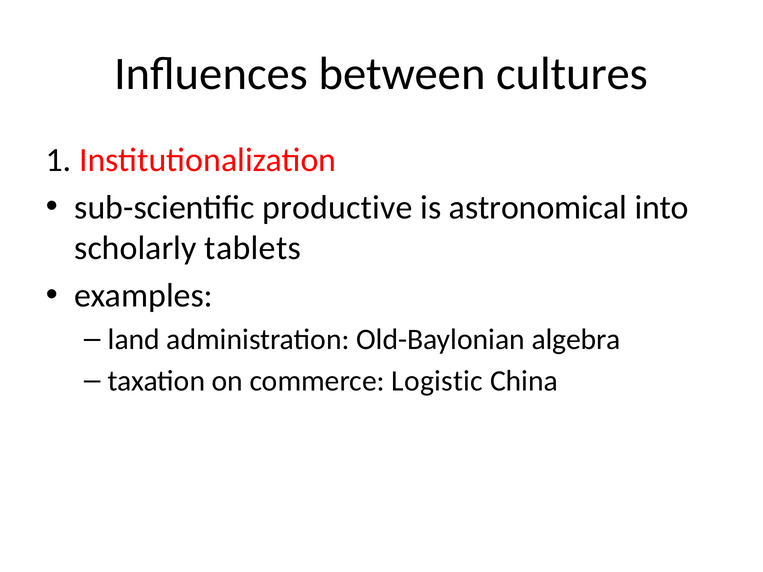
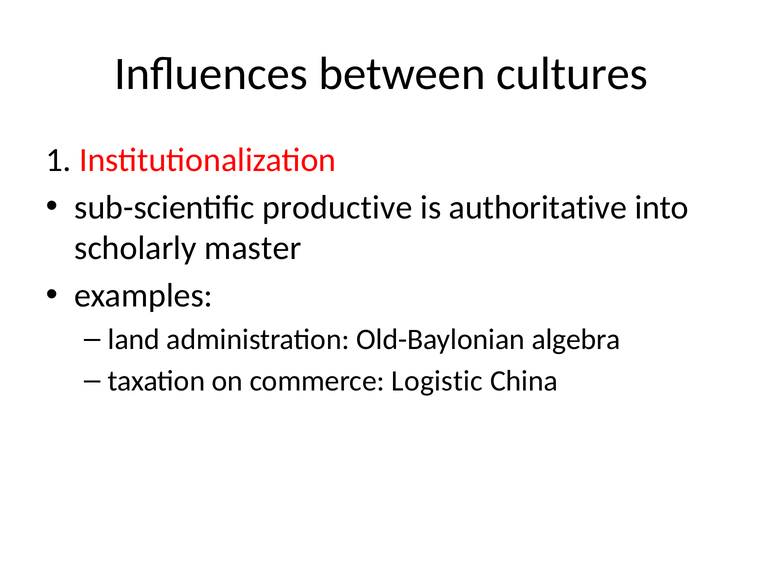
astronomical: astronomical -> authoritative (538, 208)
tablets: tablets -> master (253, 248)
